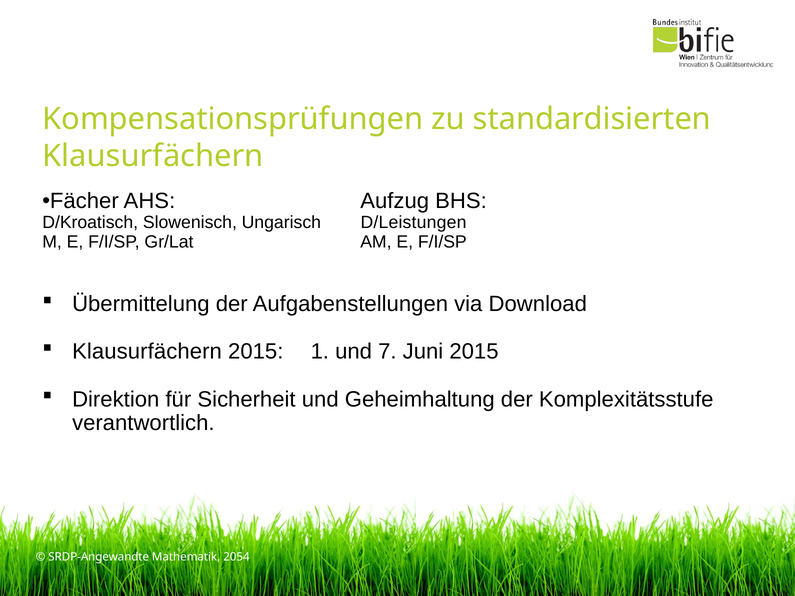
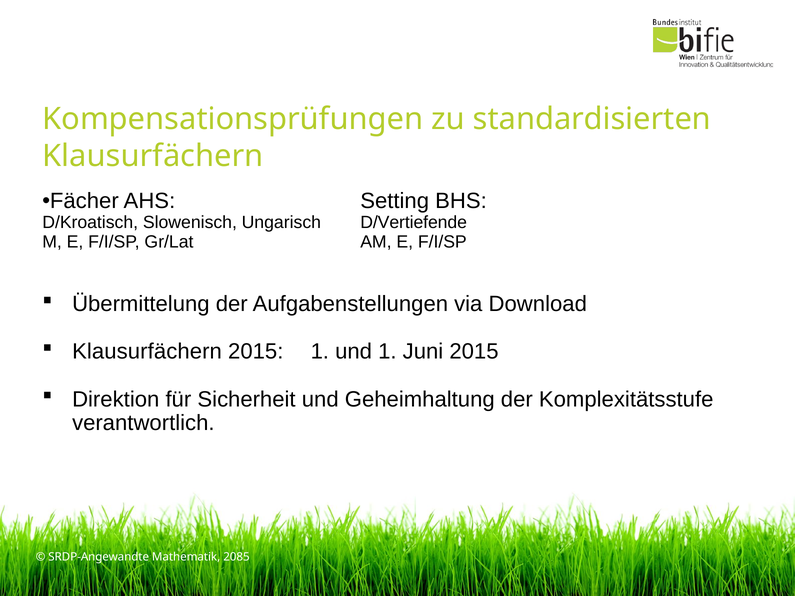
Aufzug: Aufzug -> Setting (395, 201)
D/Leistungen: D/Leistungen -> D/Vertiefende (414, 223)
und 7: 7 -> 1 (387, 352)
2054: 2054 -> 2085 (236, 557)
